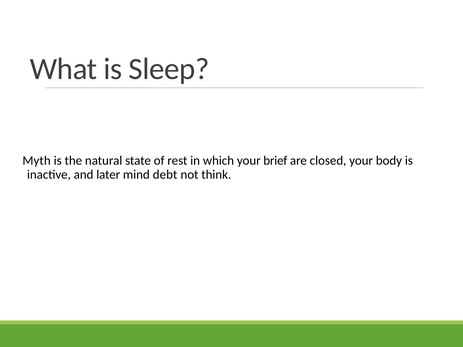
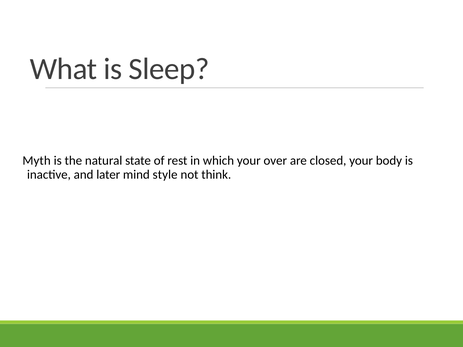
brief: brief -> over (275, 161)
debt: debt -> style (165, 175)
